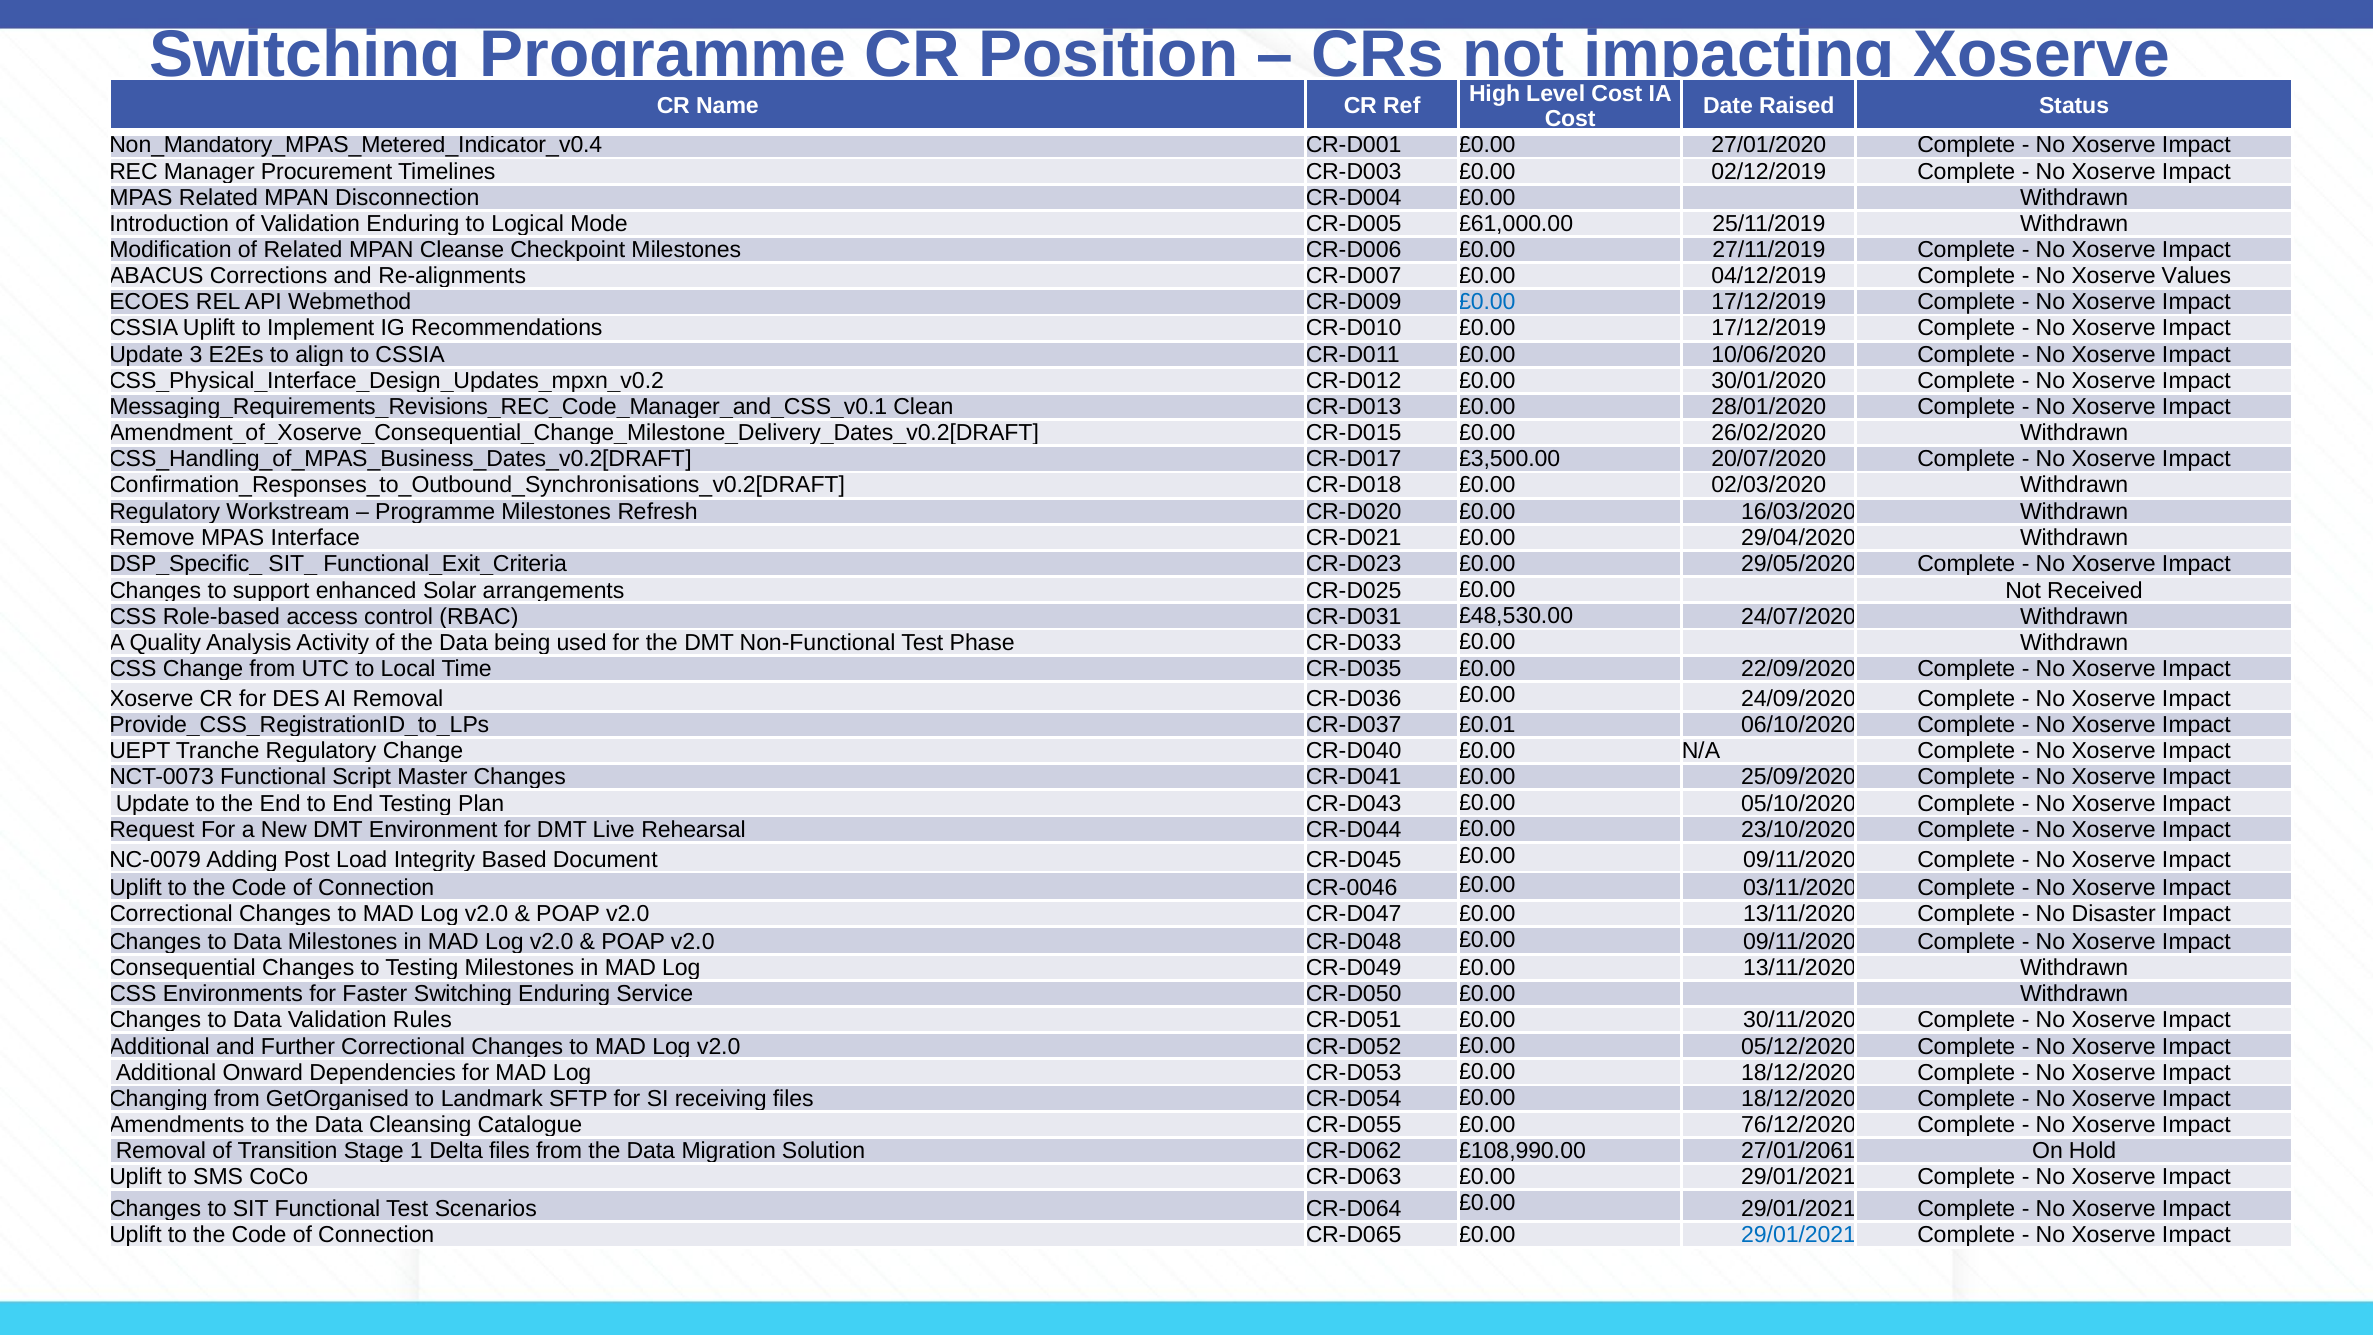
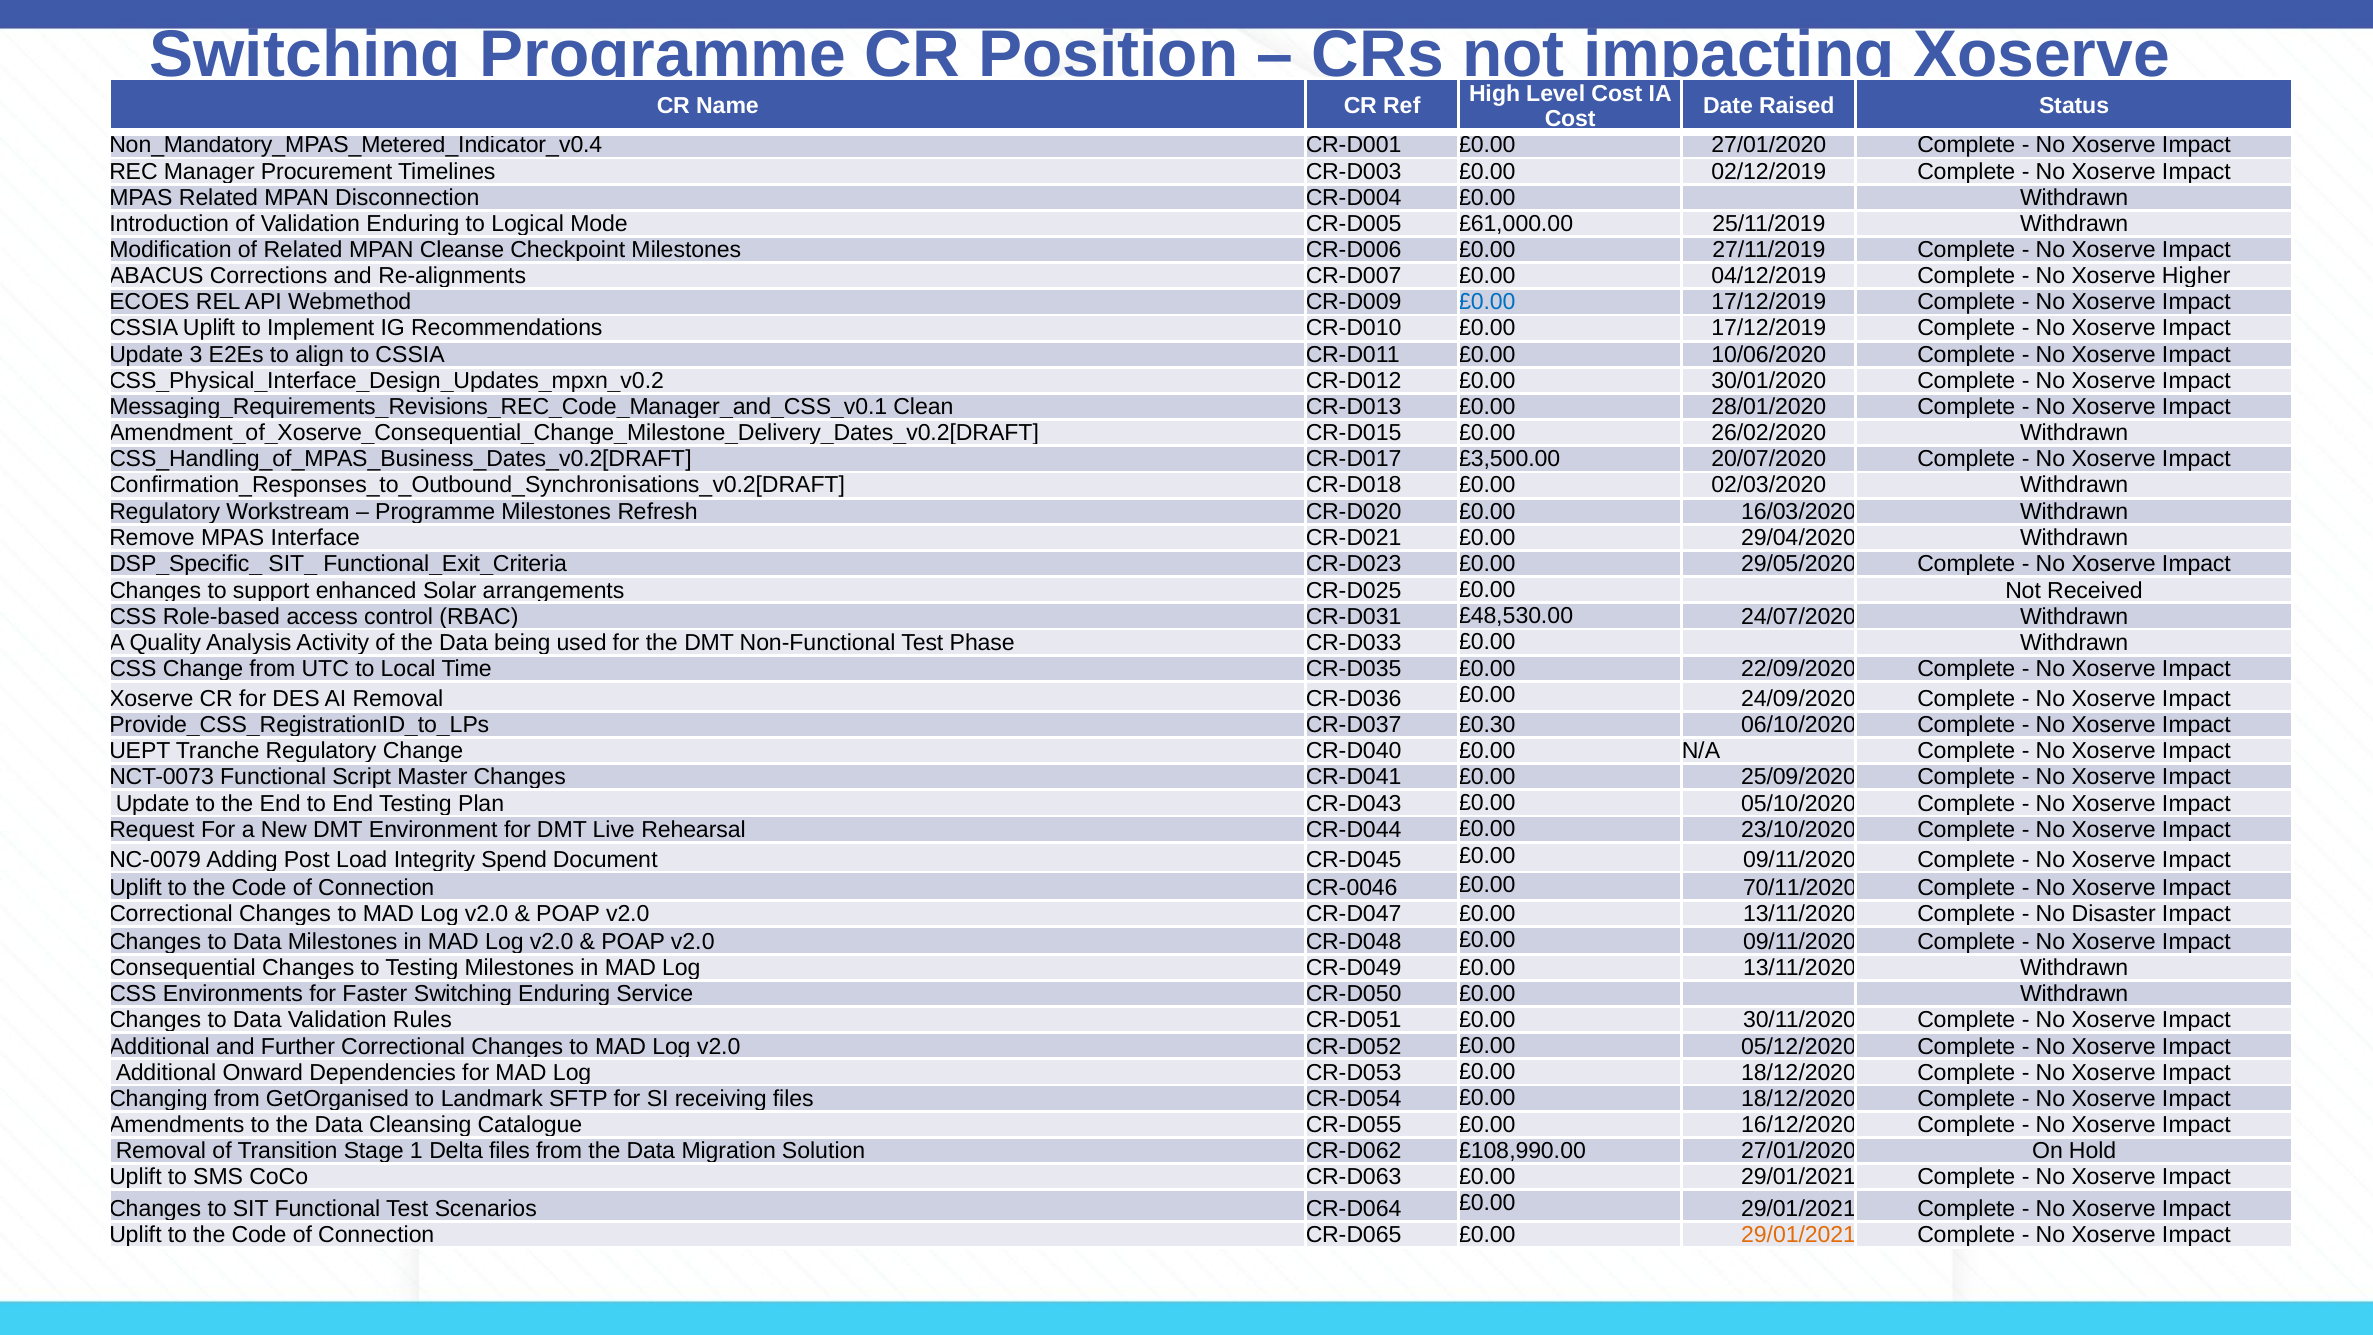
Values: Values -> Higher (2196, 276)
£0.01: £0.01 -> £0.30 (1487, 724)
Based: Based -> Spend (514, 859)
03/11/2020: 03/11/2020 -> 70/11/2020 (1800, 888)
76/12/2020: 76/12/2020 -> 16/12/2020 (1799, 1125)
£108,990.00 27/01/2061: 27/01/2061 -> 27/01/2020 (1799, 1151)
29/01/2021 colour: blue -> orange (1799, 1235)
